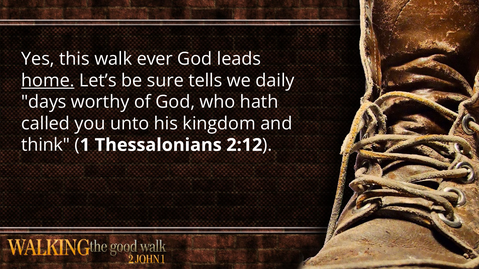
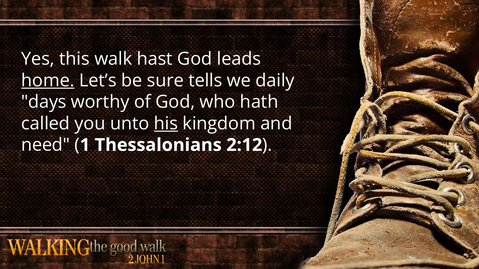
ever: ever -> hast (155, 59)
his underline: none -> present (166, 124)
think: think -> need (46, 145)
